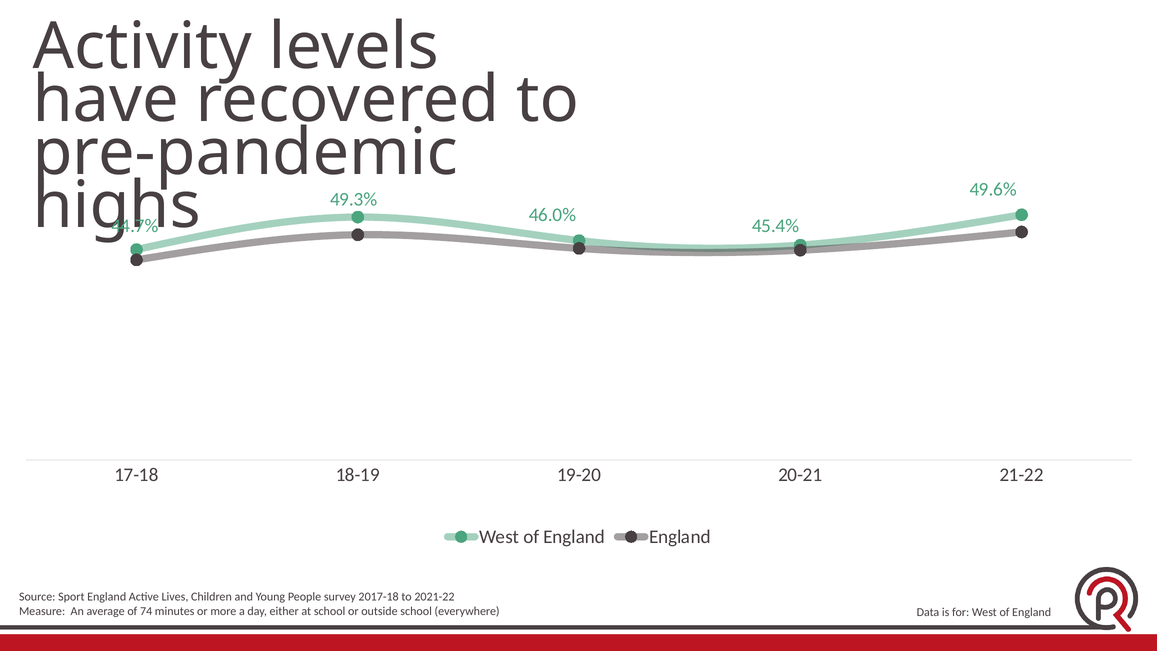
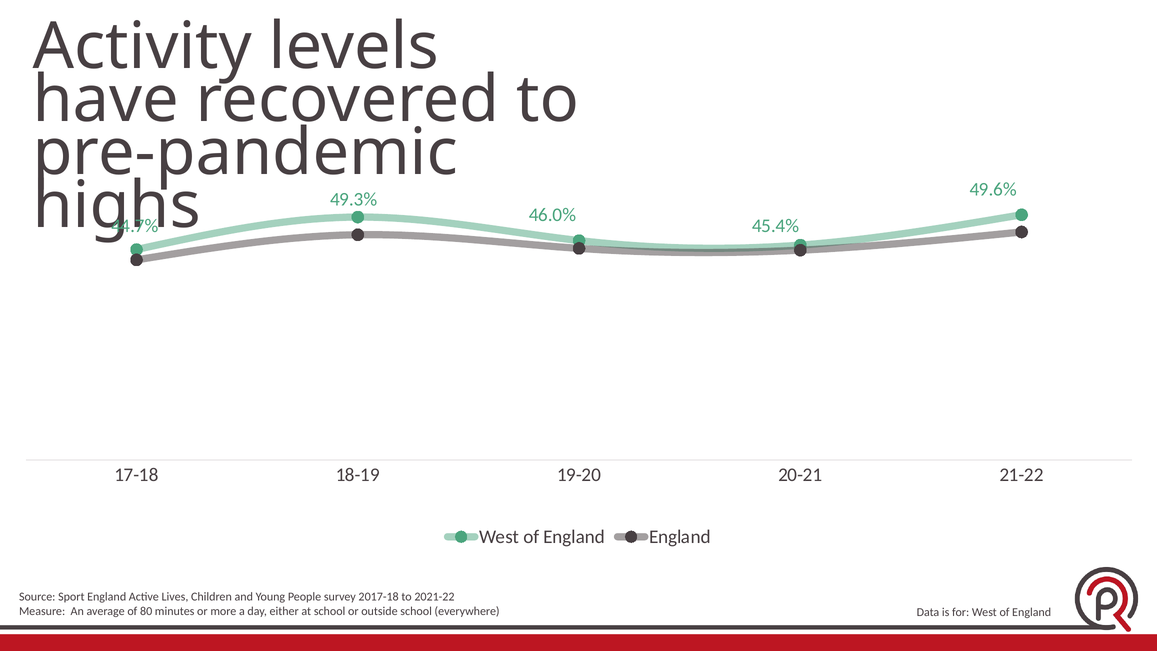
74: 74 -> 80 (146, 611)
